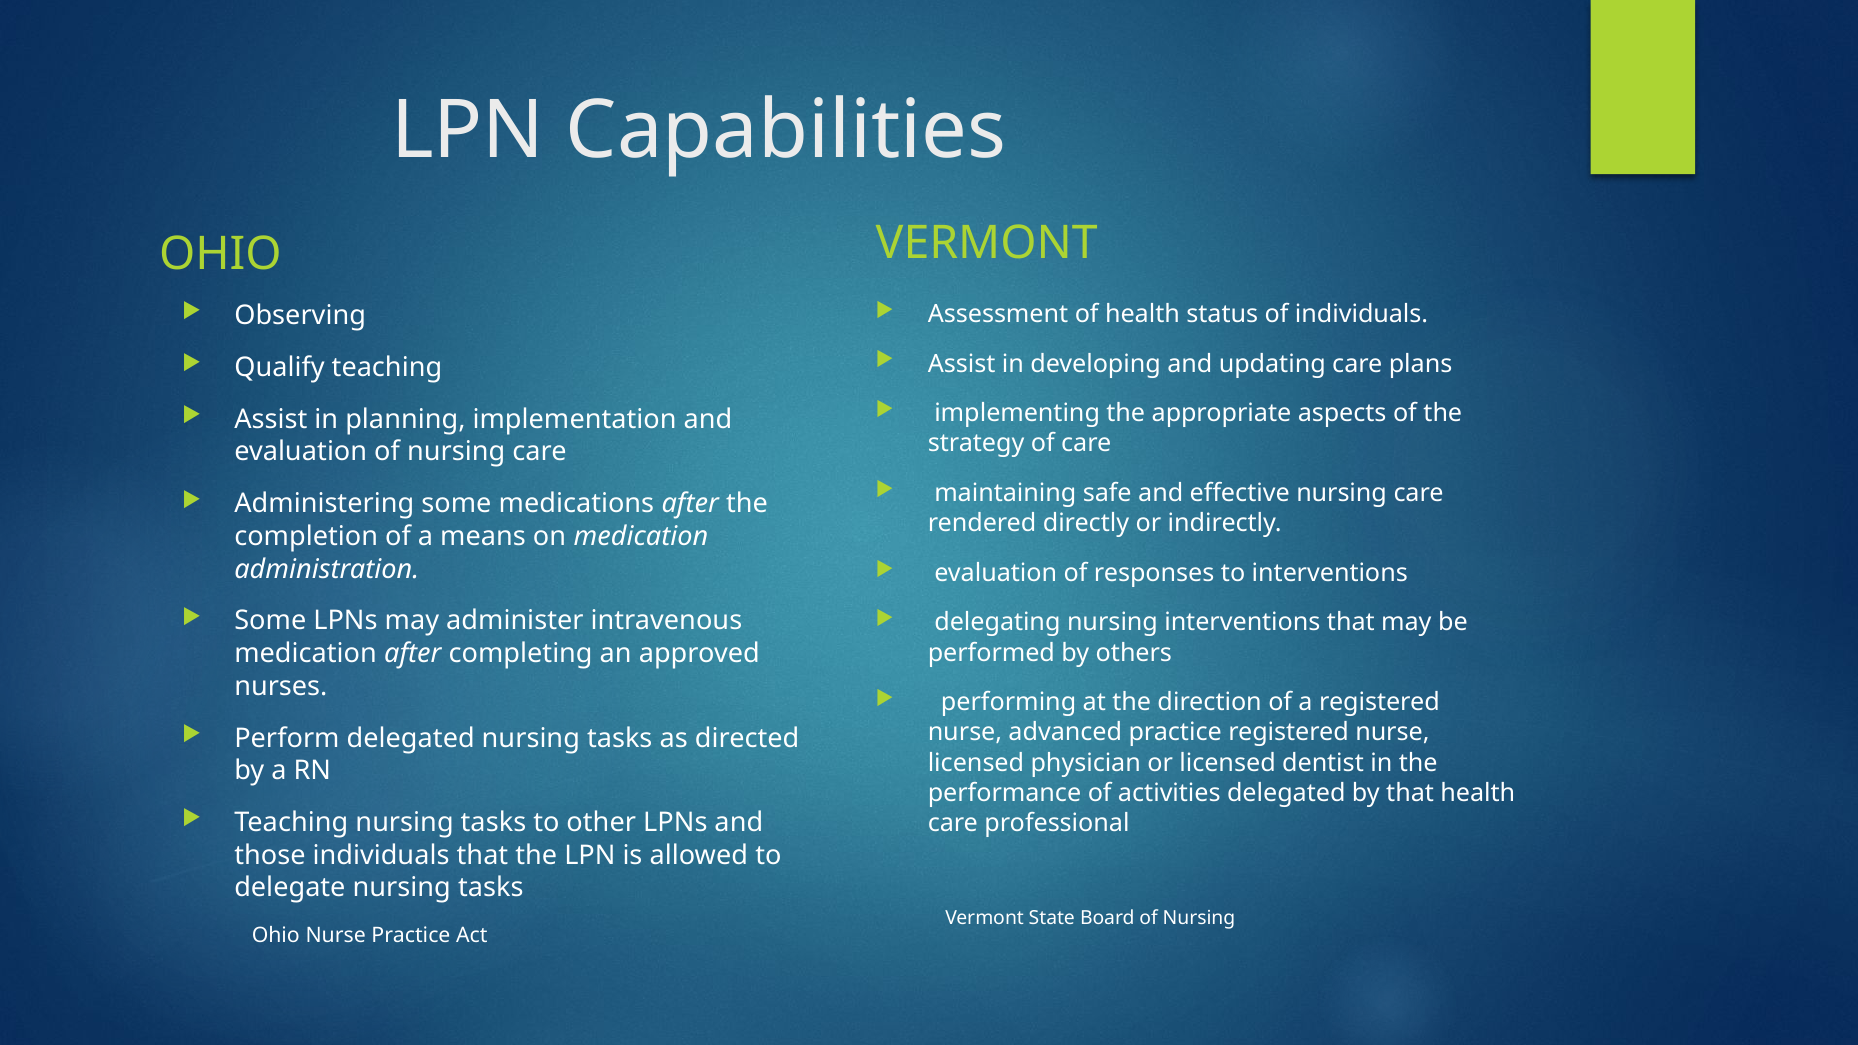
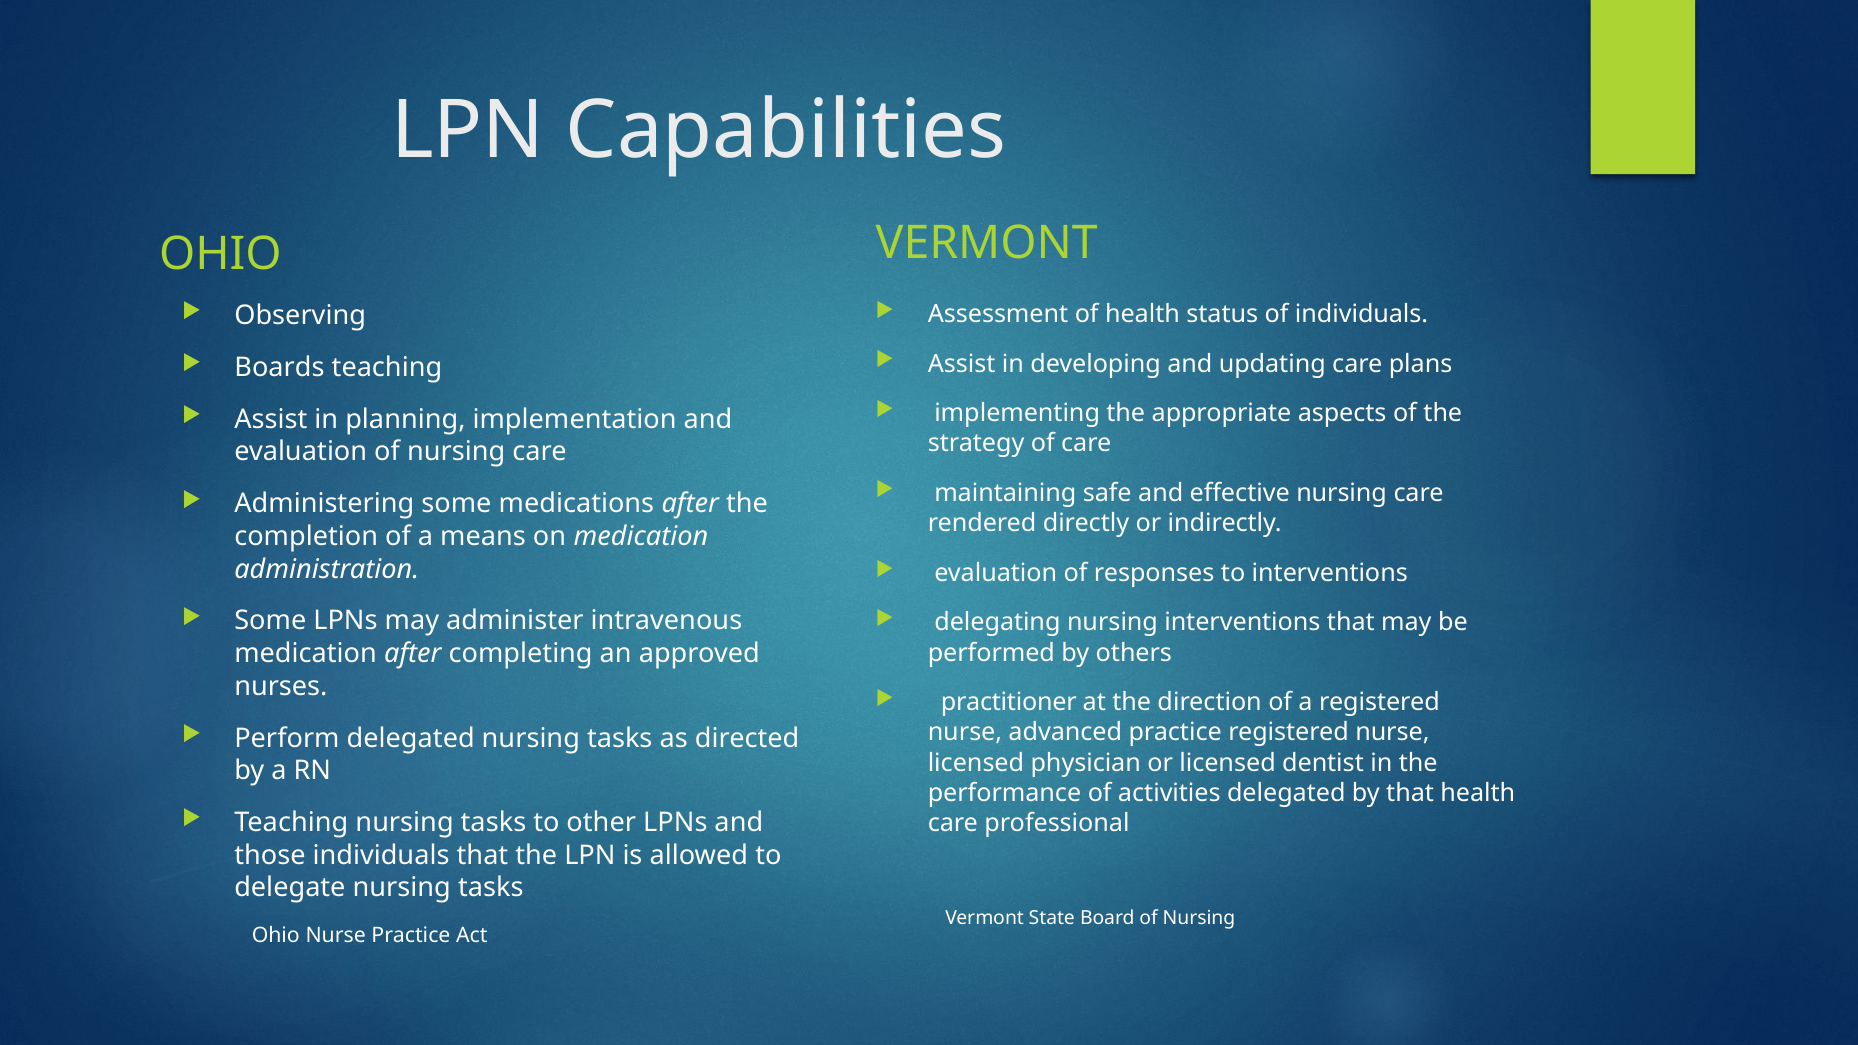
Qualify: Qualify -> Boards (279, 367)
performing: performing -> practitioner (1009, 702)
